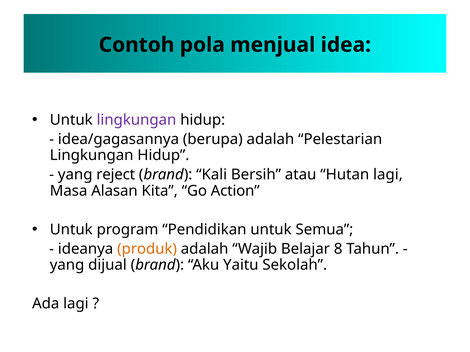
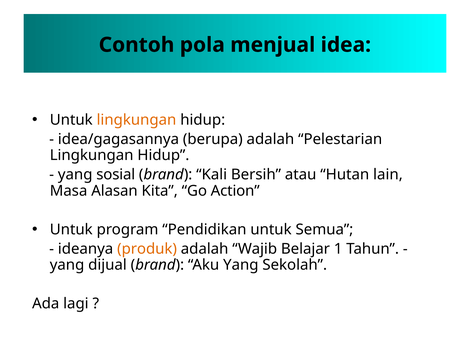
lingkungan colour: purple -> orange (136, 120)
reject: reject -> sosial (116, 175)
Hutan lagi: lagi -> lain (388, 175)
8: 8 -> 1 (338, 249)
Aku Yaitu: Yaitu -> Yang (241, 265)
